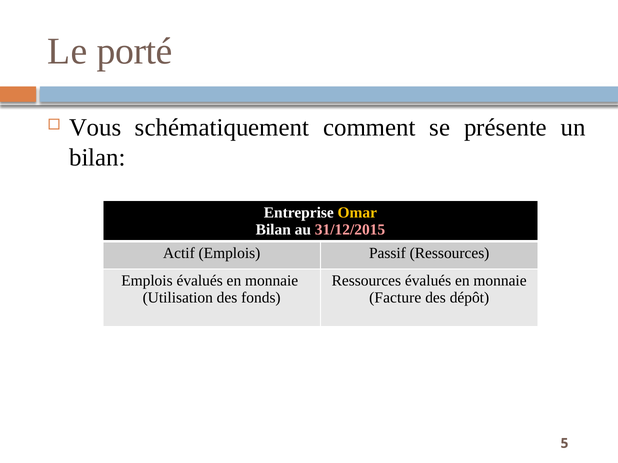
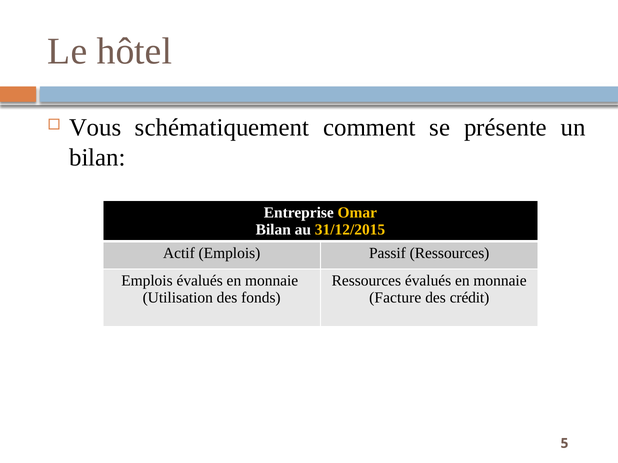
porté: porté -> hôtel (134, 52)
31/12/2015 colour: pink -> yellow (350, 230)
dépôt: dépôt -> crédit (470, 298)
